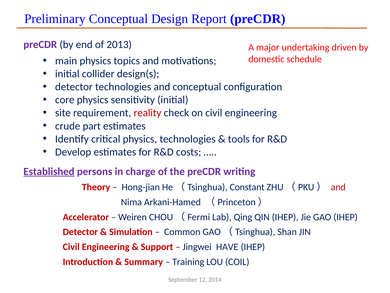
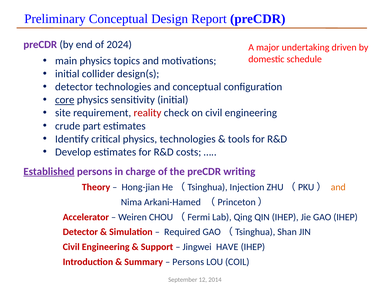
2013: 2013 -> 2024 (119, 44)
core underline: none -> present (65, 100)
Constant: Constant -> Injection (247, 187)
and colour: red -> orange (338, 187)
Common: Common -> Required (182, 232)
Training: Training -> Persons (188, 262)
